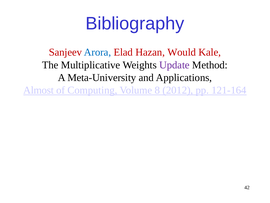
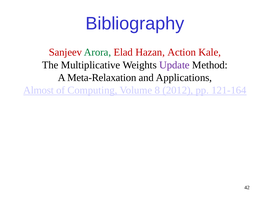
Arora colour: blue -> green (97, 52)
Would: Would -> Action (182, 52)
Meta-University: Meta-University -> Meta-Relaxation (102, 77)
